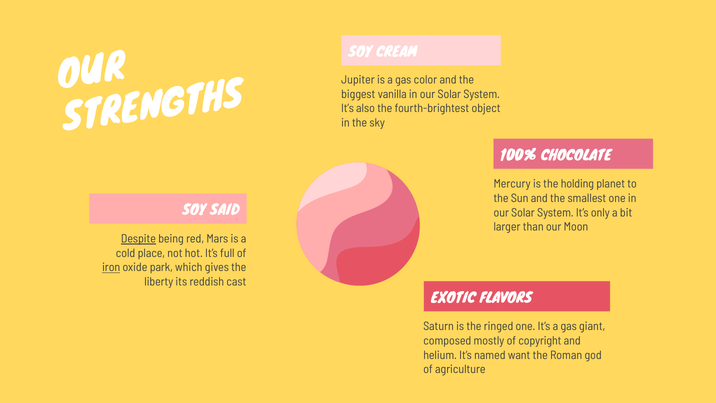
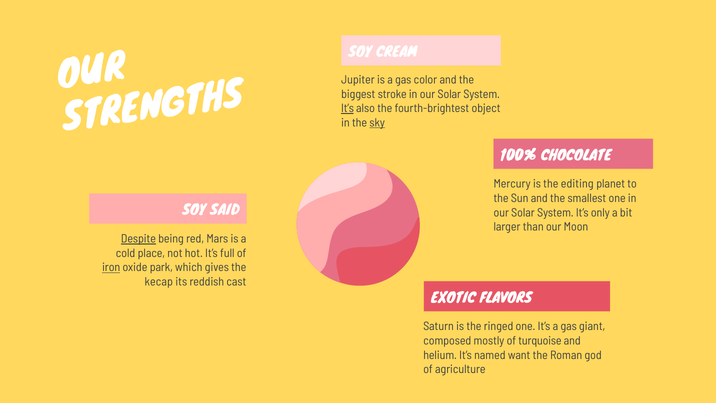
vanilla: vanilla -> stroke (392, 94)
It’s underline: none -> present (347, 108)
sky underline: none -> present (377, 123)
holding: holding -> editing (577, 184)
liberty: liberty -> kecap (159, 282)
copyright: copyright -> turquoise (540, 341)
